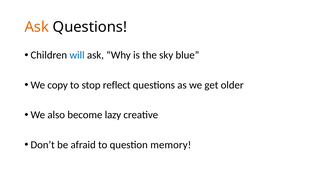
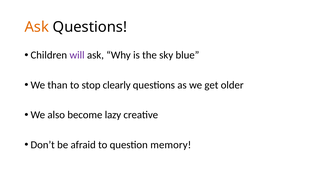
will colour: blue -> purple (77, 55)
copy: copy -> than (58, 85)
reflect: reflect -> clearly (117, 85)
